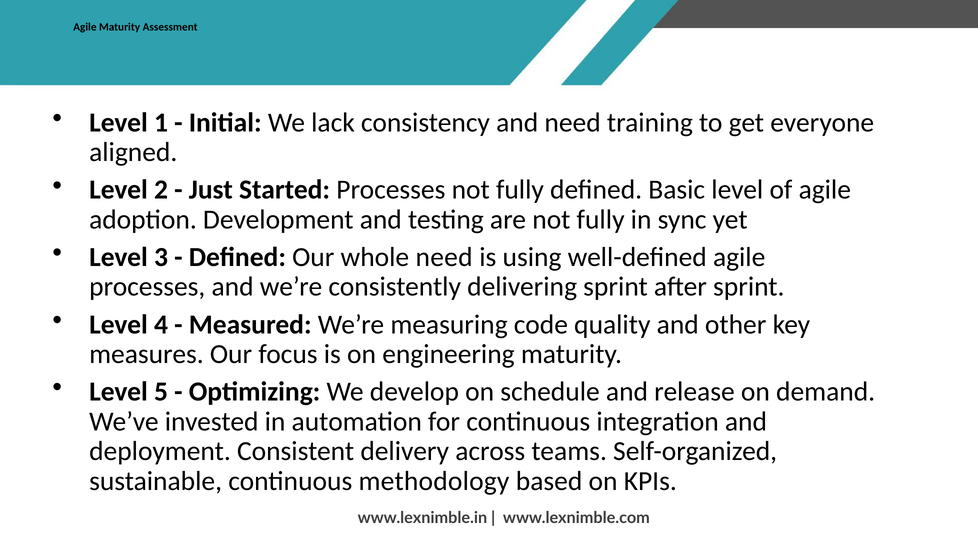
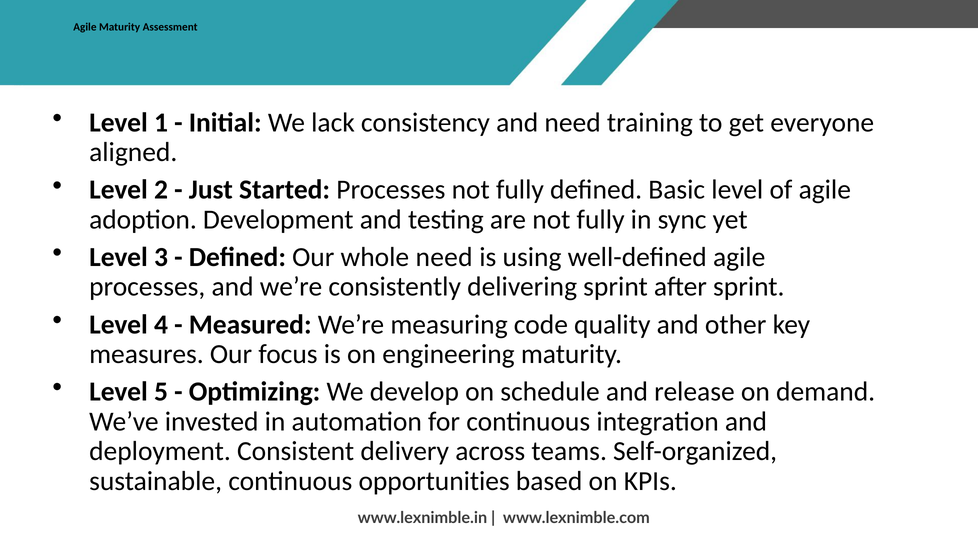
methodology: methodology -> opportunities (434, 481)
